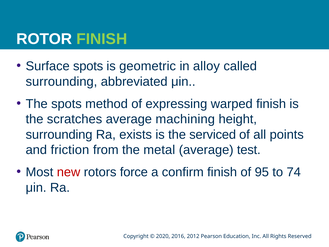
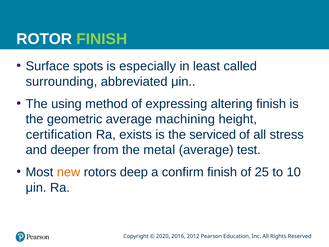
geometric: geometric -> especially (148, 66)
alloy: alloy -> least (207, 66)
The spots: spots -> using (66, 104)
warped: warped -> altering (232, 104)
scratches: scratches -> geometric (75, 119)
surrounding: surrounding -> certification (59, 134)
points: points -> stress (287, 134)
friction: friction -> deeper (70, 150)
new colour: red -> orange (69, 172)
force: force -> deep (134, 172)
95: 95 -> 25 (262, 172)
74: 74 -> 10 (294, 172)
